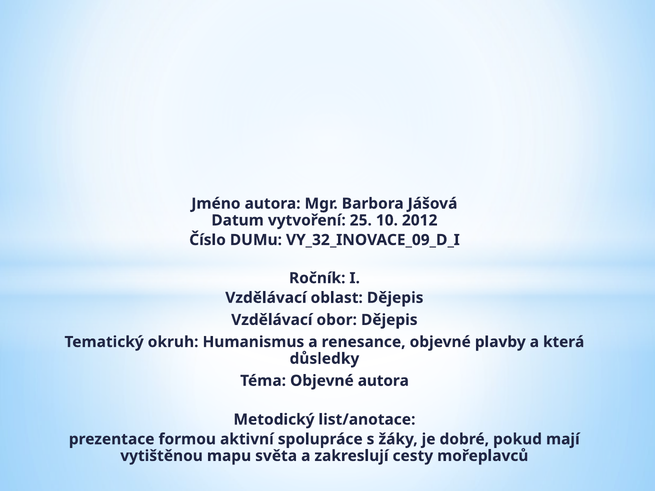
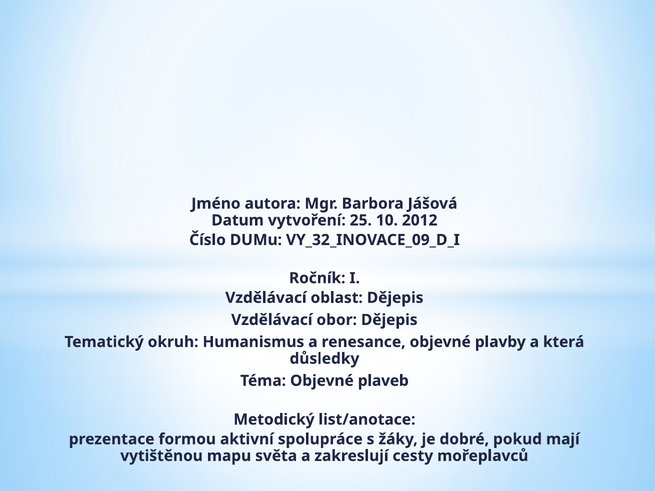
Objevné autora: autora -> plaveb (383, 381)
